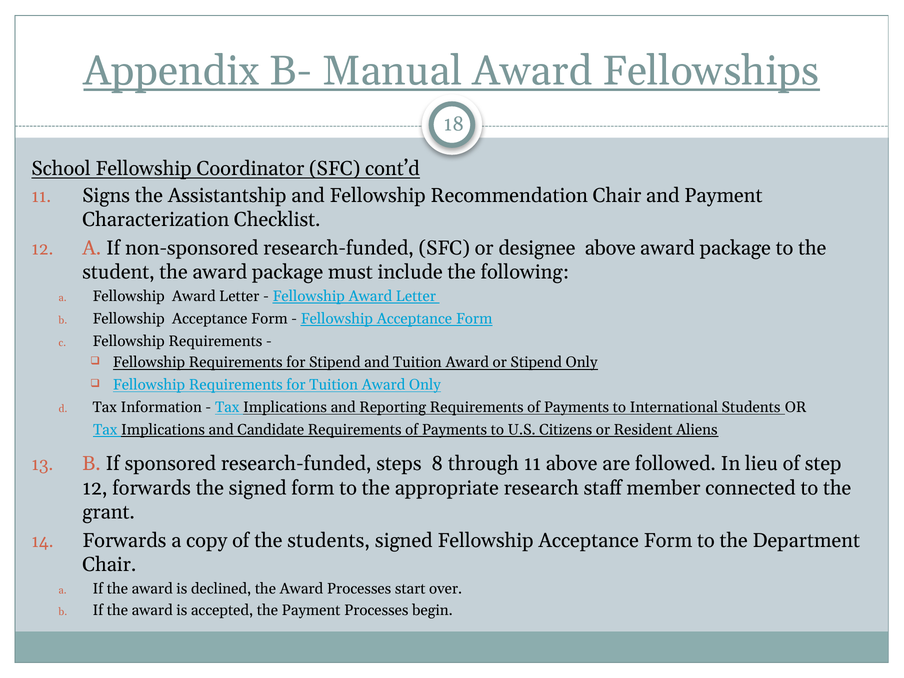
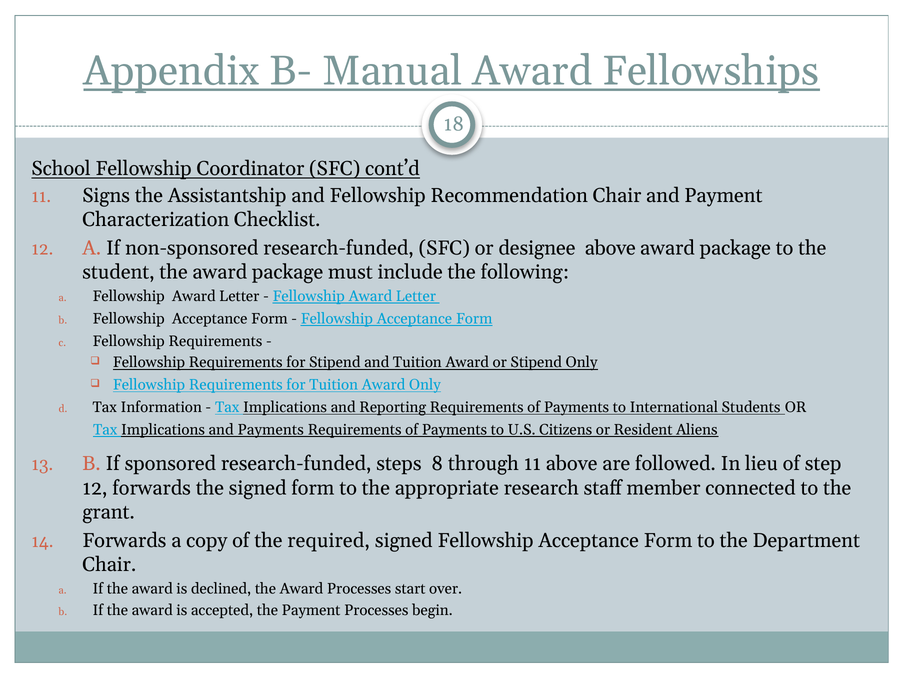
and Candidate: Candidate -> Payments (271, 430)
the students: students -> required (329, 541)
